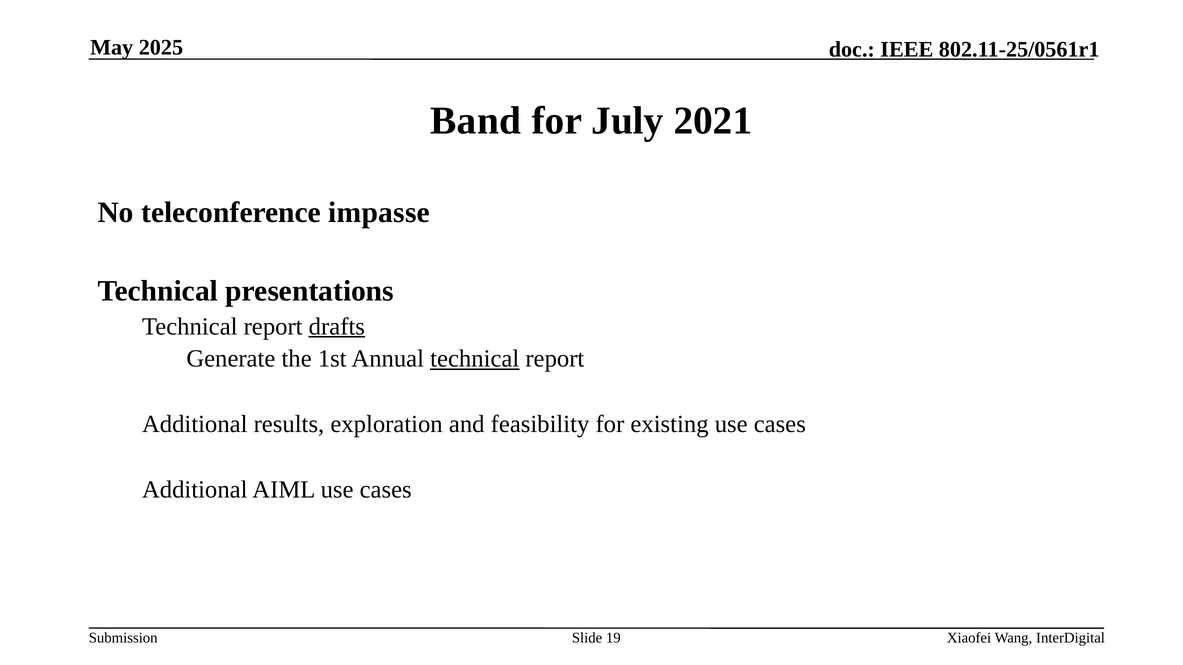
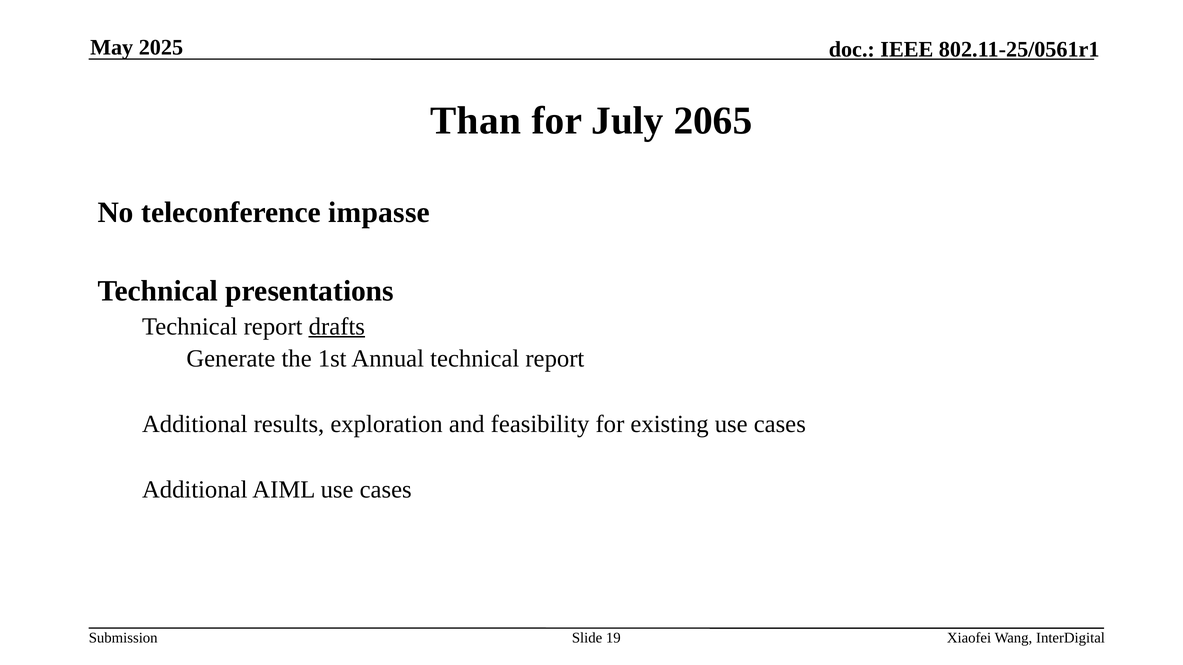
Band: Band -> Than (476, 121)
2021: 2021 -> 2065 (713, 121)
technical underline: present -> none (475, 359)
